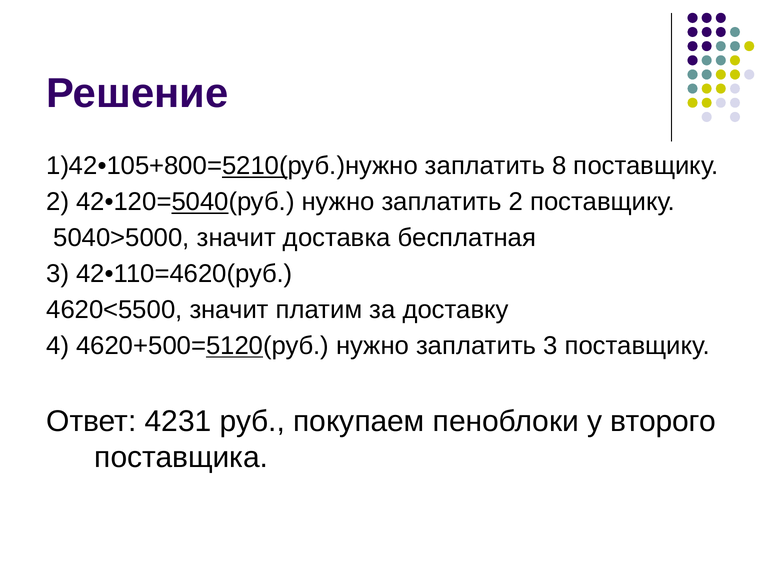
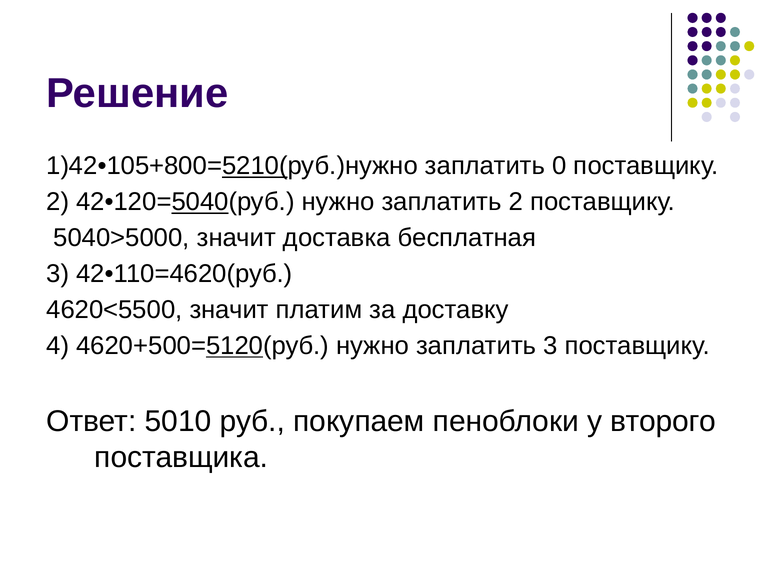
8: 8 -> 0 (559, 166)
4231: 4231 -> 5010 (178, 422)
